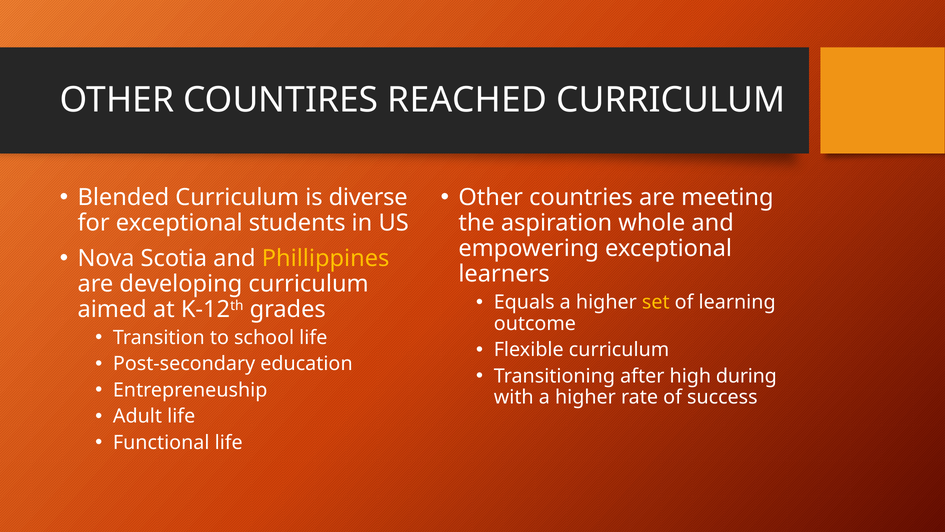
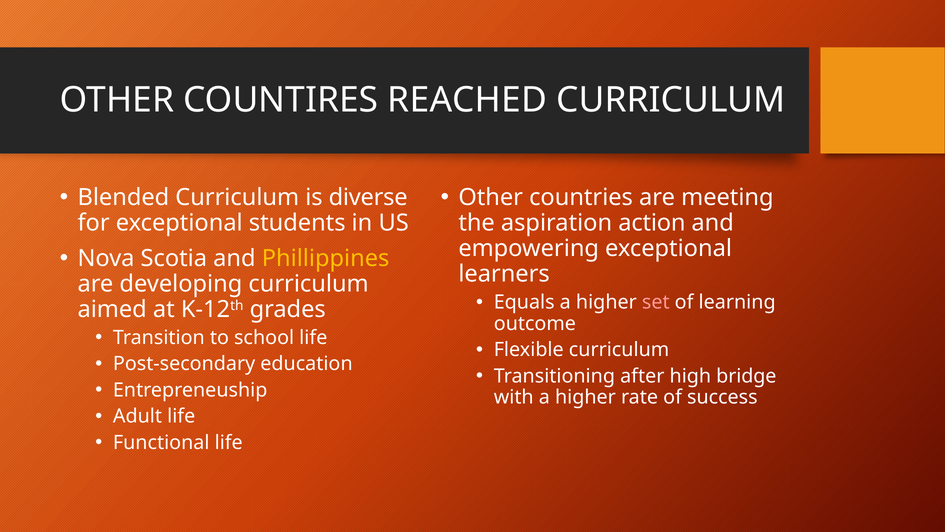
whole: whole -> action (652, 223)
set colour: yellow -> pink (656, 302)
during: during -> bridge (746, 376)
